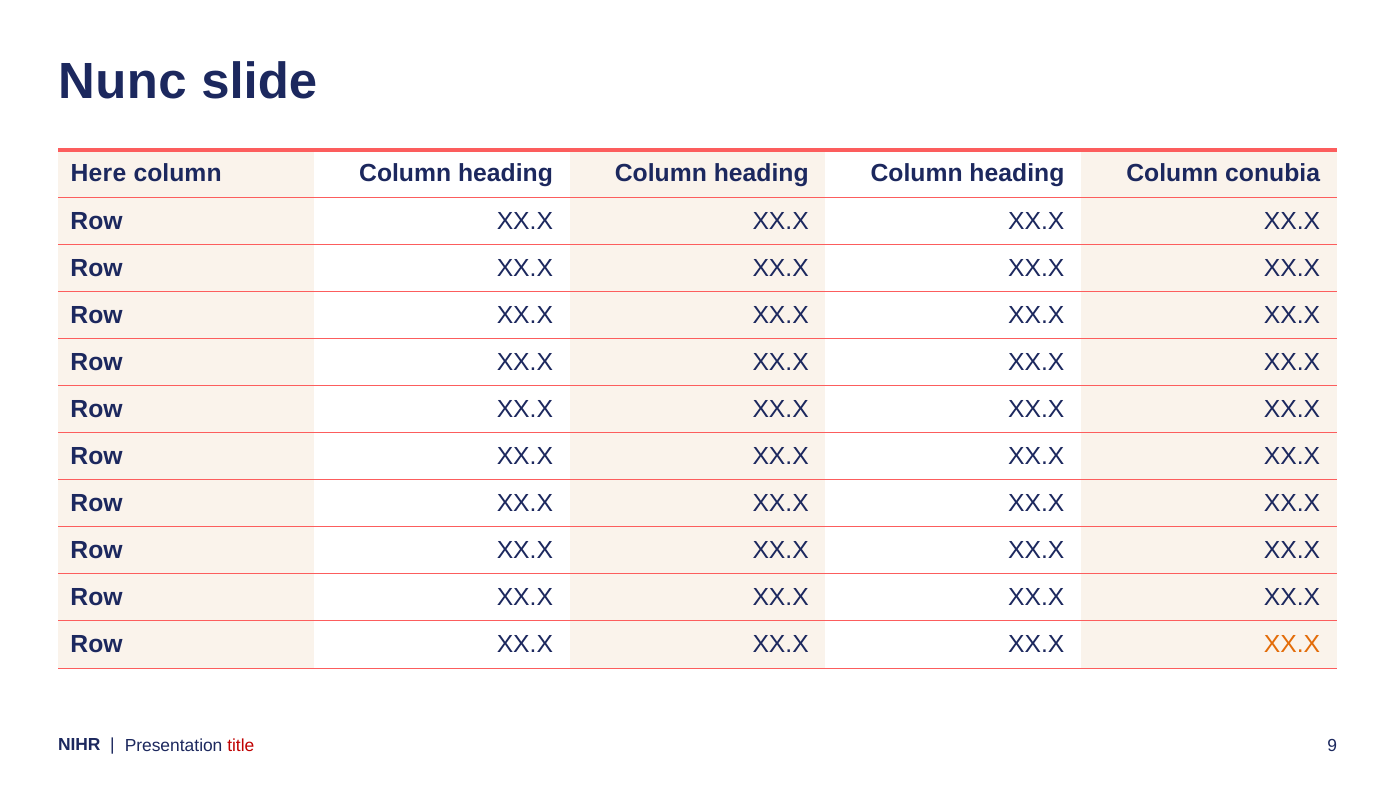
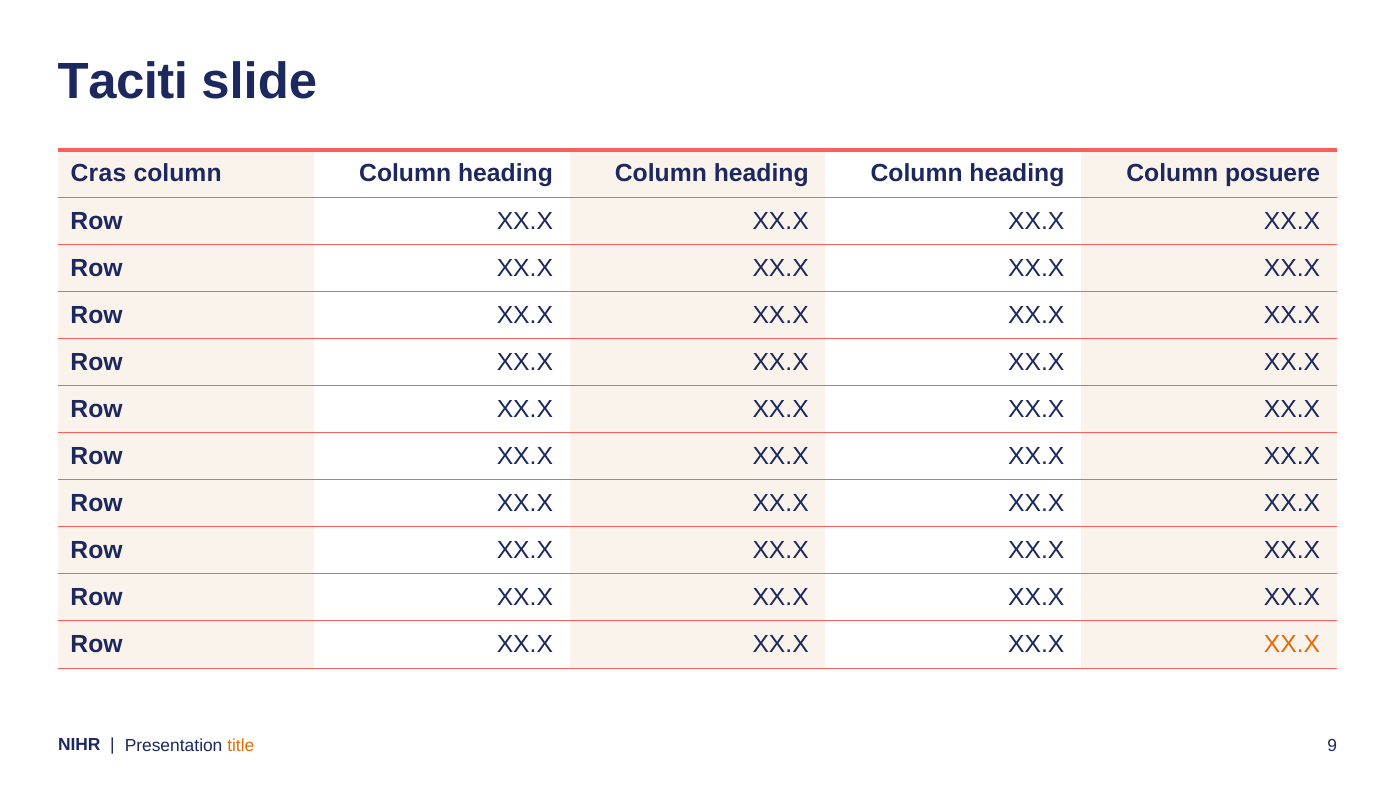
Nunc: Nunc -> Taciti (123, 81)
Here: Here -> Cras (98, 174)
conubia: conubia -> posuere (1273, 174)
title colour: red -> orange (241, 745)
